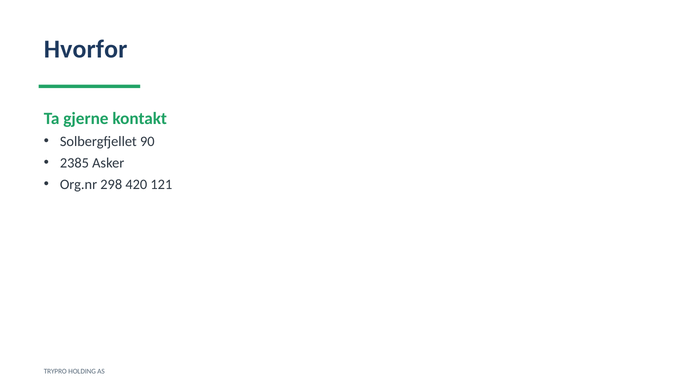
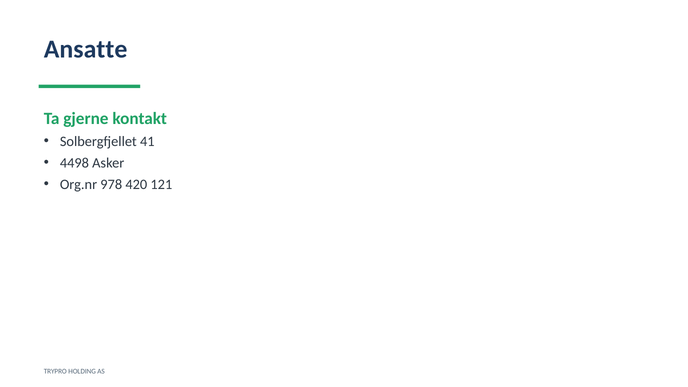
Hvorfor: Hvorfor -> Ansatte (86, 49)
90: 90 -> 41 (147, 141)
2385: 2385 -> 4498 (74, 163)
298: 298 -> 978 (111, 184)
